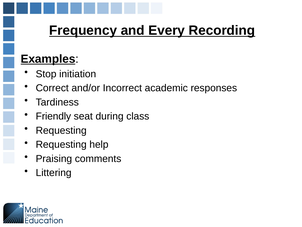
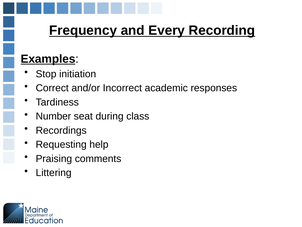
Friendly: Friendly -> Number (53, 116)
Requesting: Requesting -> Recordings (61, 130)
